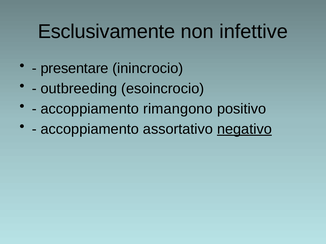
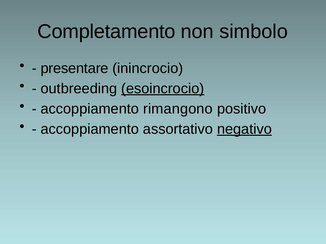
Esclusivamente: Esclusivamente -> Completamento (106, 32)
infettive: infettive -> simbolo (254, 32)
esoincrocio underline: none -> present (163, 89)
